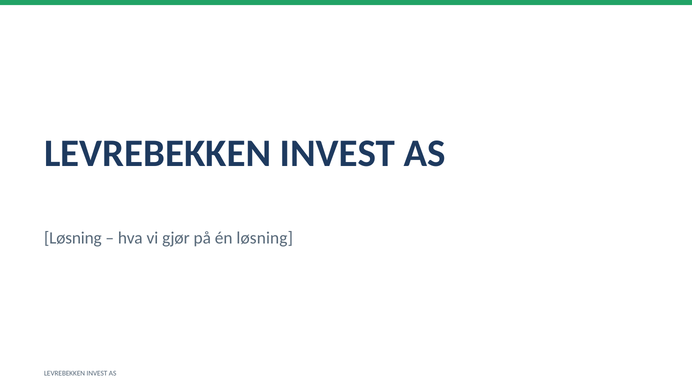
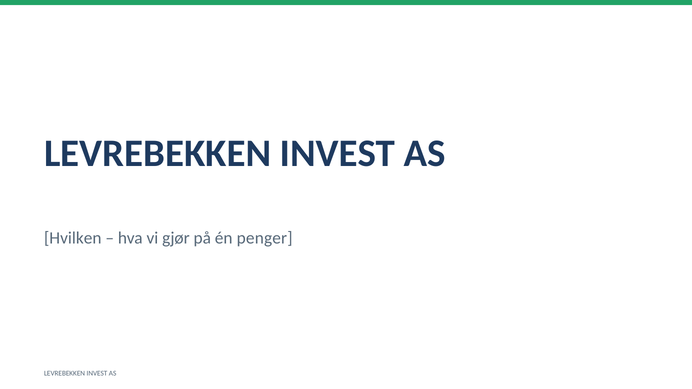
Løsning: Løsning -> Hvilken (73, 238)
én løsning: løsning -> penger (265, 238)
